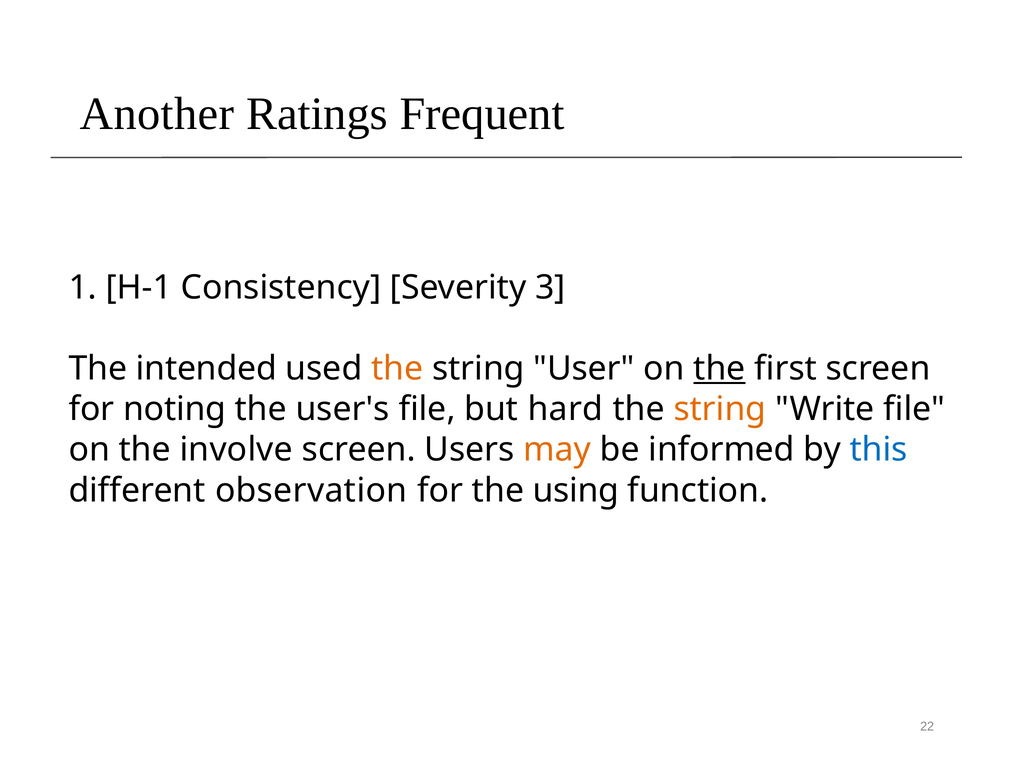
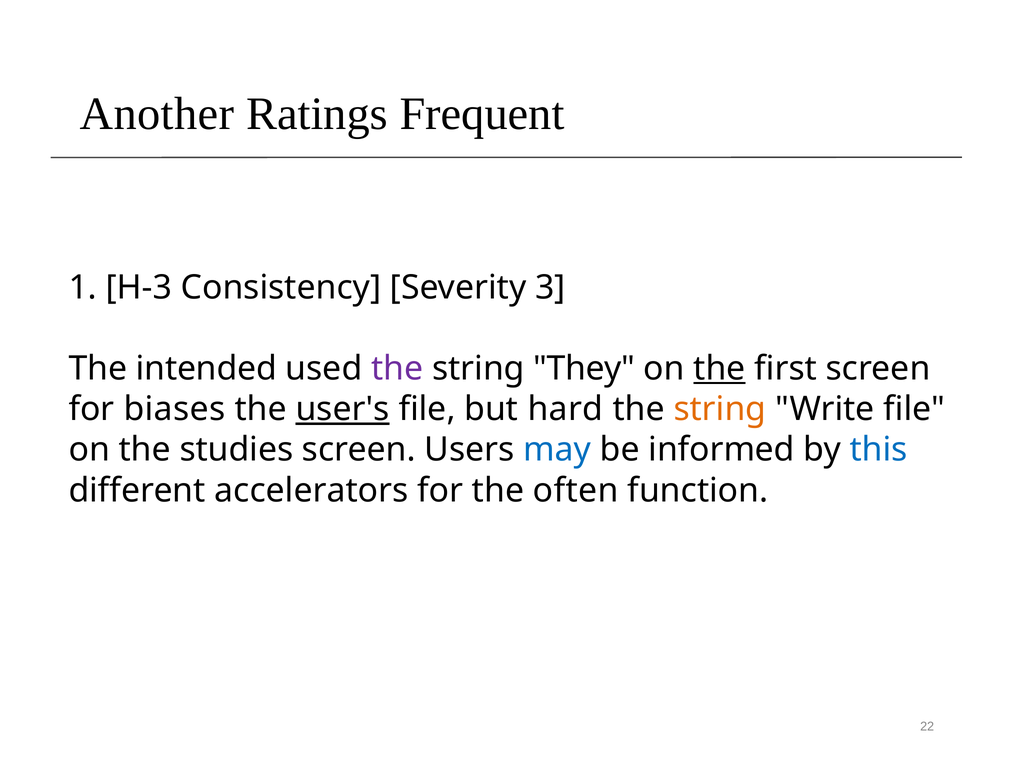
H-1: H-1 -> H-3 (139, 287)
the colour: orange -> purple (397, 368)
User: User -> They (584, 368)
noting: noting -> biases (174, 409)
user's underline: none -> present (343, 409)
involve: involve -> studies (236, 449)
may colour: orange -> blue (557, 449)
observation: observation -> accelerators (311, 490)
using: using -> often (576, 490)
